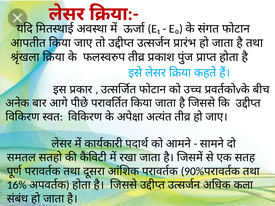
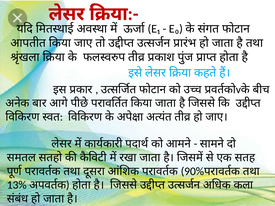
16%: 16% -> 13% (17, 185)
